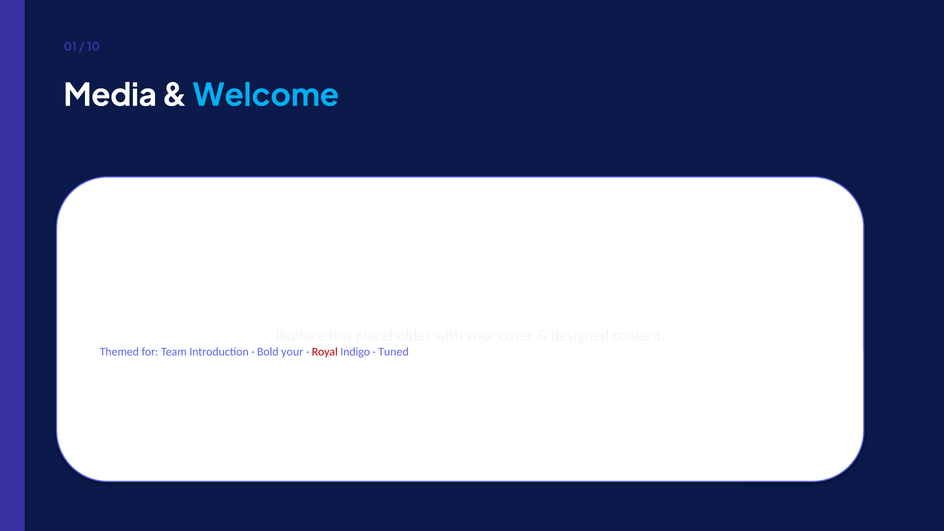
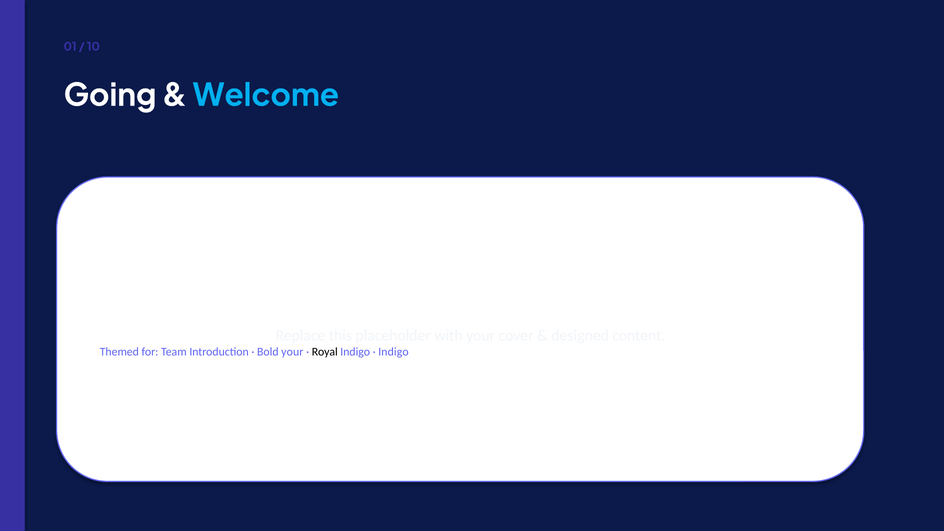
Media: Media -> Going (110, 95)
Royal colour: red -> black (325, 352)
Tuned: Tuned -> Indigo (393, 352)
